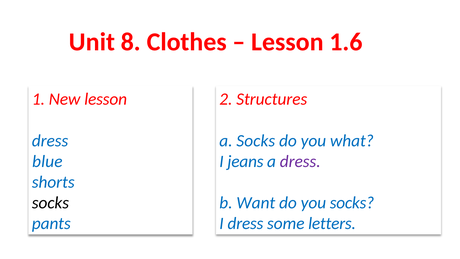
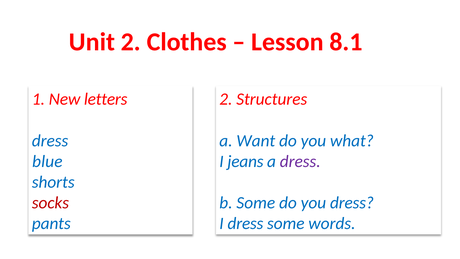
Unit 8: 8 -> 2 (131, 42)
1.6: 1.6 -> 8.1 (346, 42)
New lesson: lesson -> letters (106, 99)
a Socks: Socks -> Want (256, 141)
socks colour: black -> red (50, 203)
b Want: Want -> Some (256, 203)
you socks: socks -> dress (352, 203)
letters: letters -> words (332, 223)
